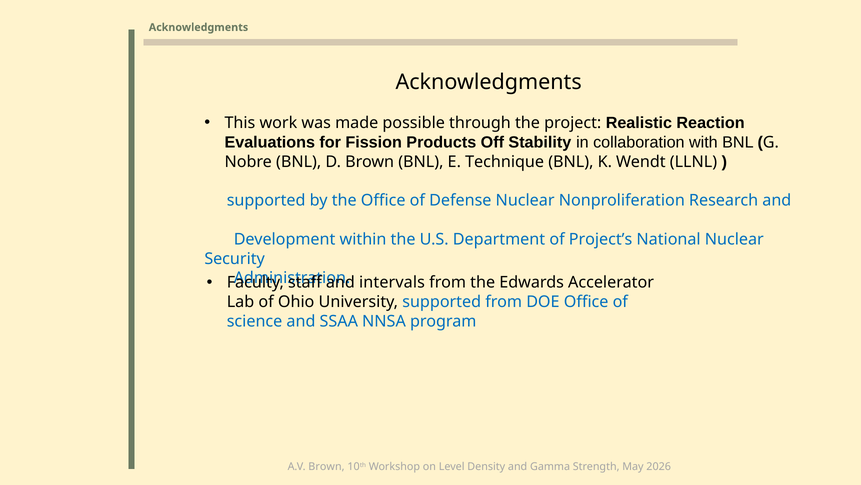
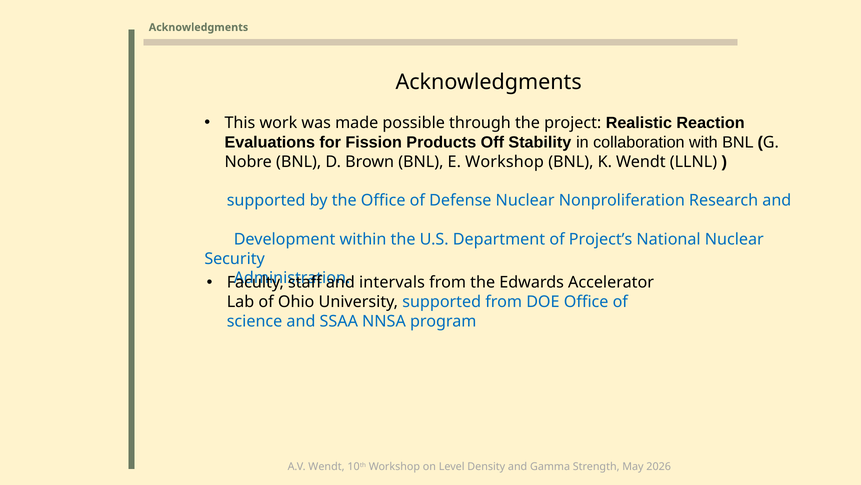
E Technique: Technique -> Workshop (505, 161)
A.V Brown: Brown -> Wendt (326, 466)
